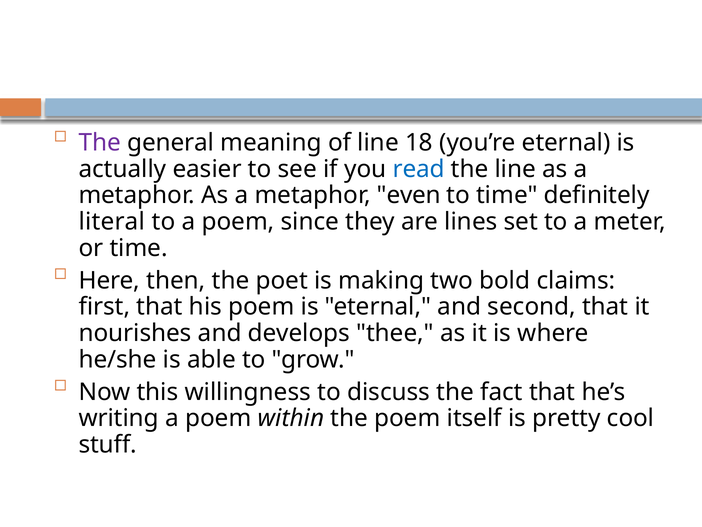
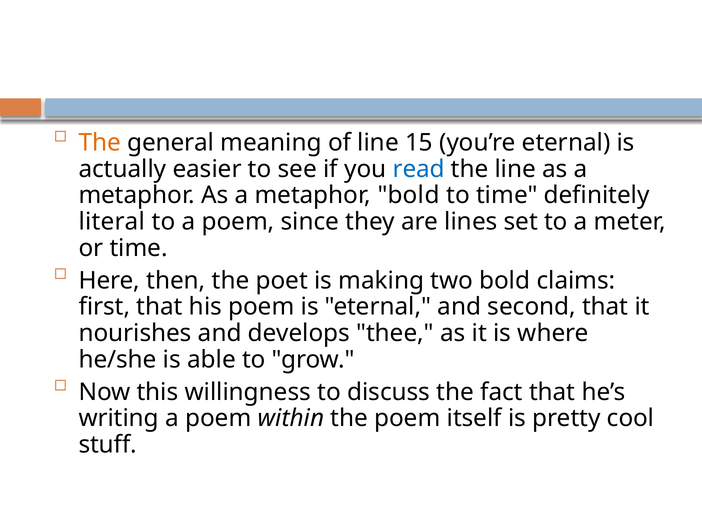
The colour: purple -> orange (100, 143)
18: 18 -> 15 (419, 143)
metaphor even: even -> bold (409, 195)
